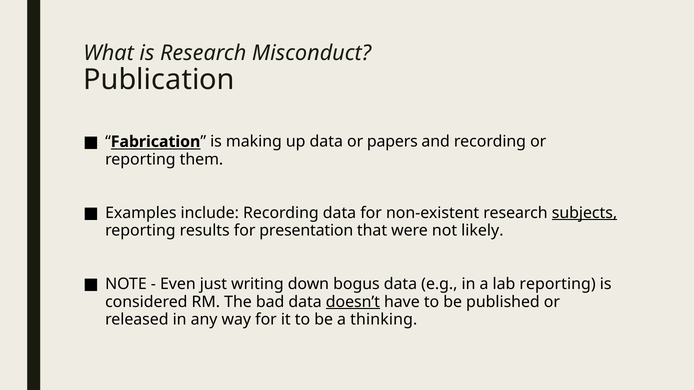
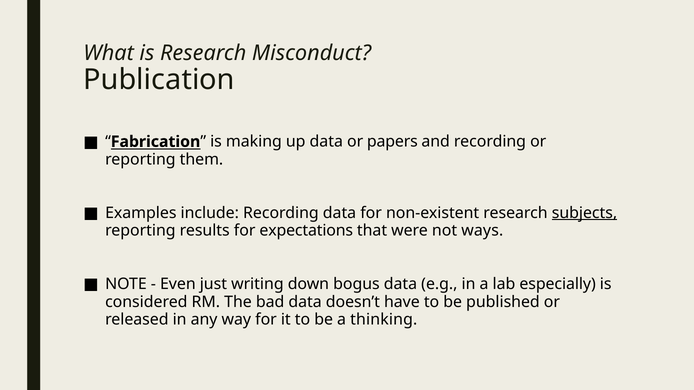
presentation: presentation -> expectations (306, 231)
likely: likely -> ways (482, 231)
lab reporting: reporting -> especially (558, 284)
doesn’t underline: present -> none (353, 302)
